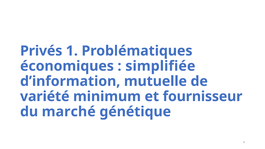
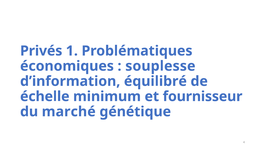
simplifiée: simplifiée -> souplesse (160, 66)
mutuelle: mutuelle -> équilibré (155, 81)
variété: variété -> échelle (45, 96)
